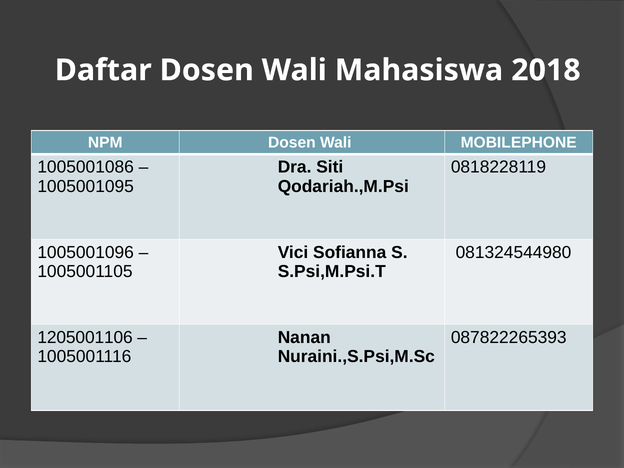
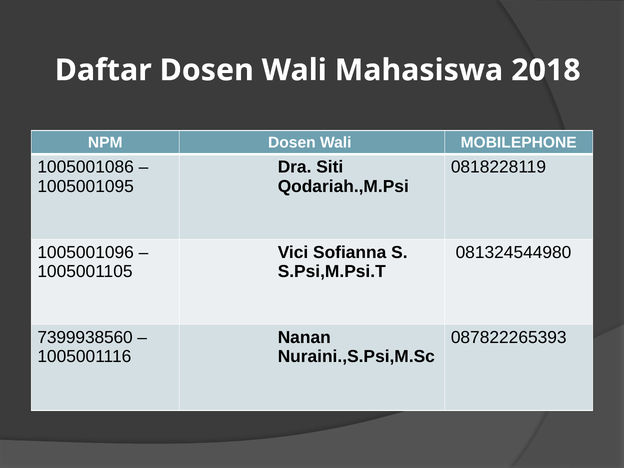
1205001106: 1205001106 -> 7399938560 (85, 337)
